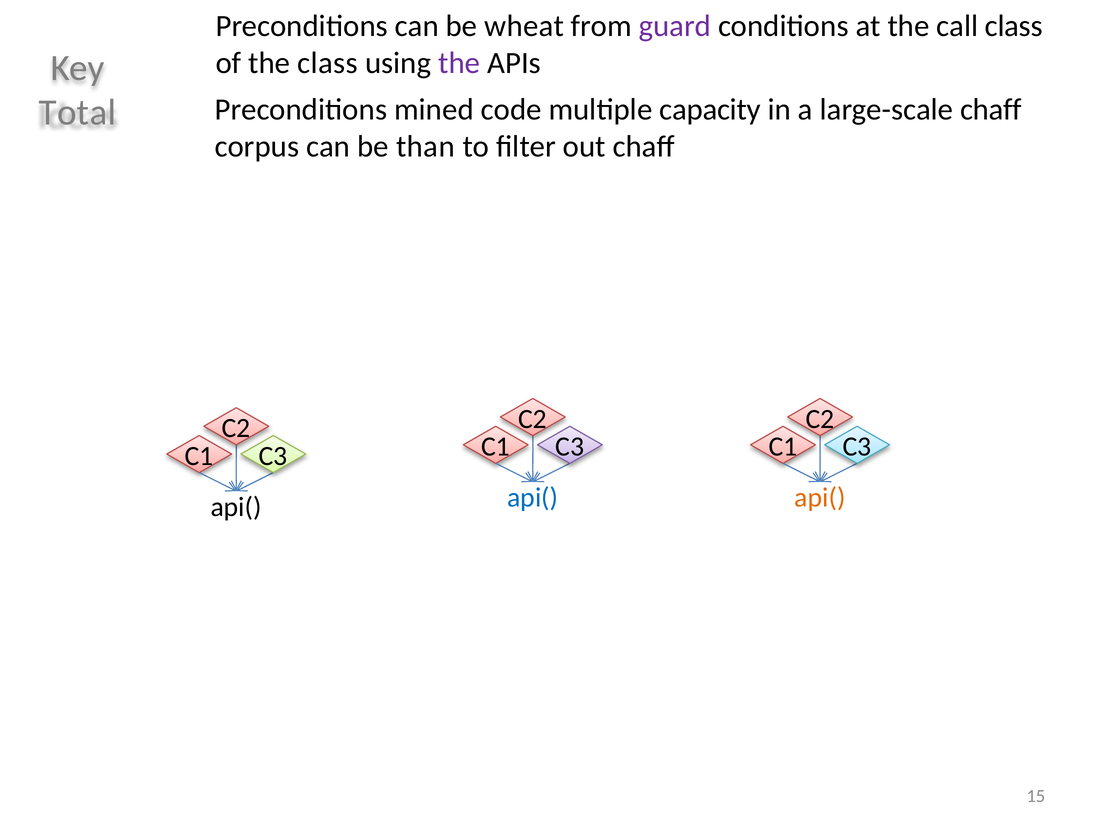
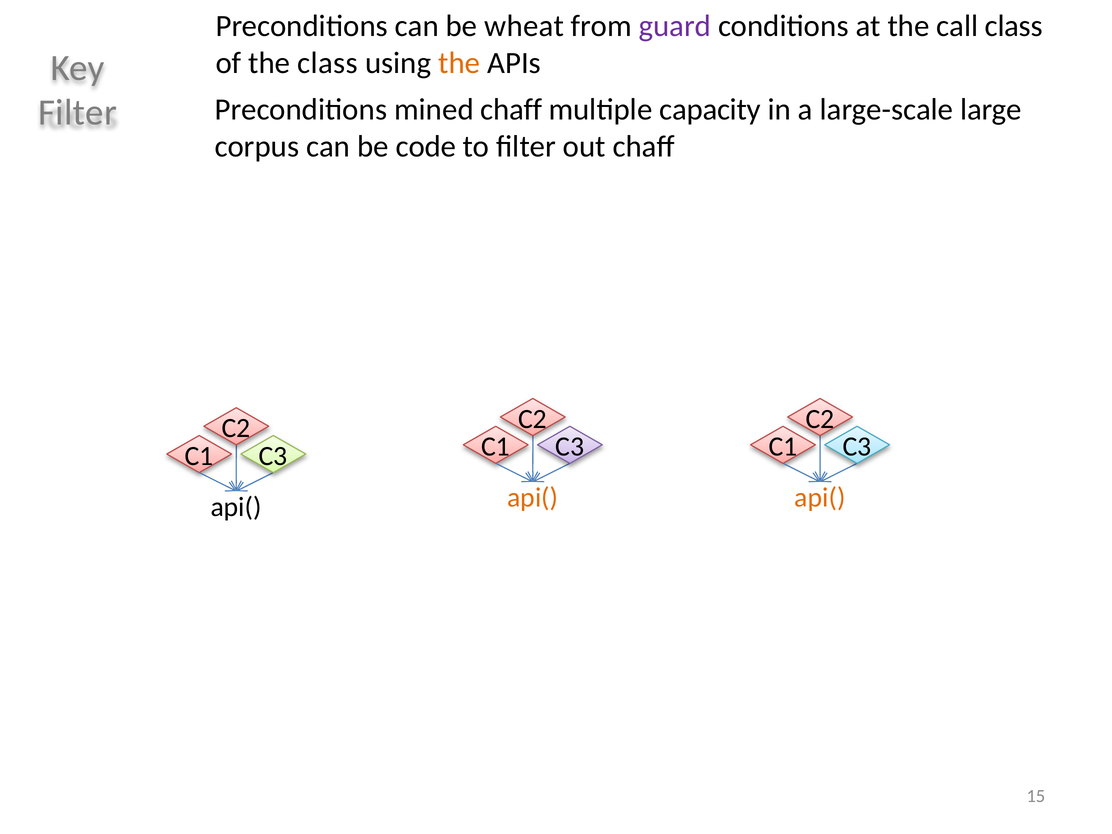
the colour: purple -> orange (459, 63)
mined code: code -> chaff (511, 110)
large-scale chaff: chaff -> large (991, 110)
Total: Total -> Filter (78, 113)
than: than -> code (426, 147)
api( colour: blue -> orange (533, 498)
